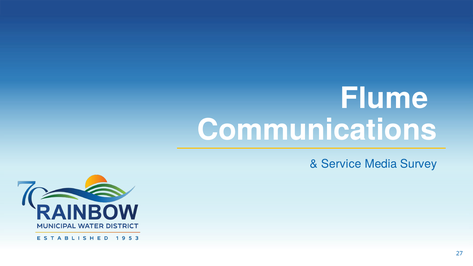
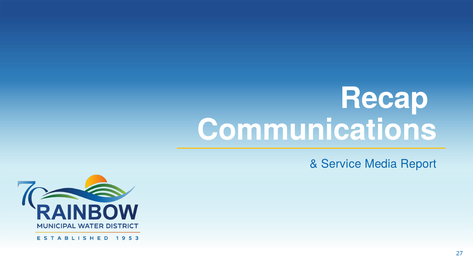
Flume: Flume -> Recap (384, 98)
Survey: Survey -> Report (419, 164)
